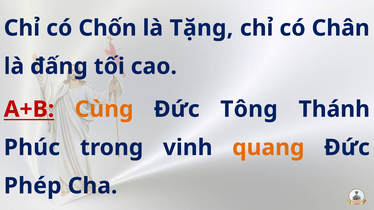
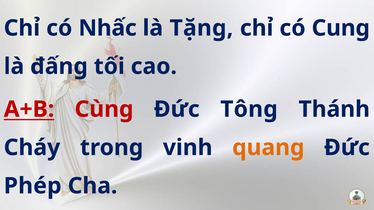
Chốn: Chốn -> Nhấc (108, 28)
Chân: Chân -> Cung (341, 28)
Cùng colour: orange -> red (104, 109)
Phúc: Phúc -> Cháy (32, 148)
